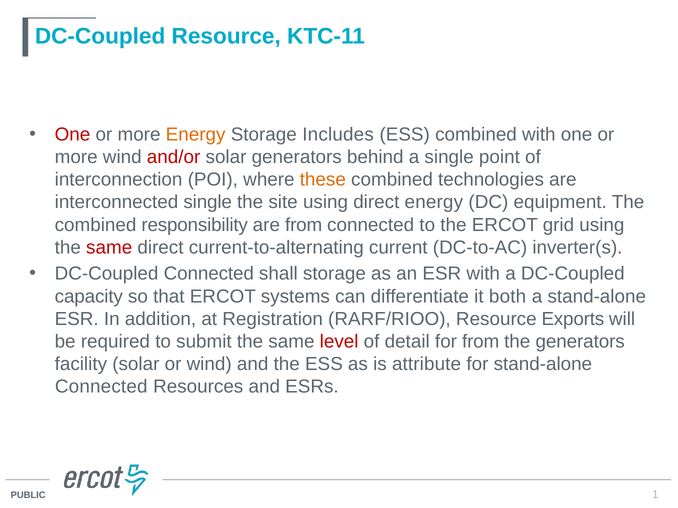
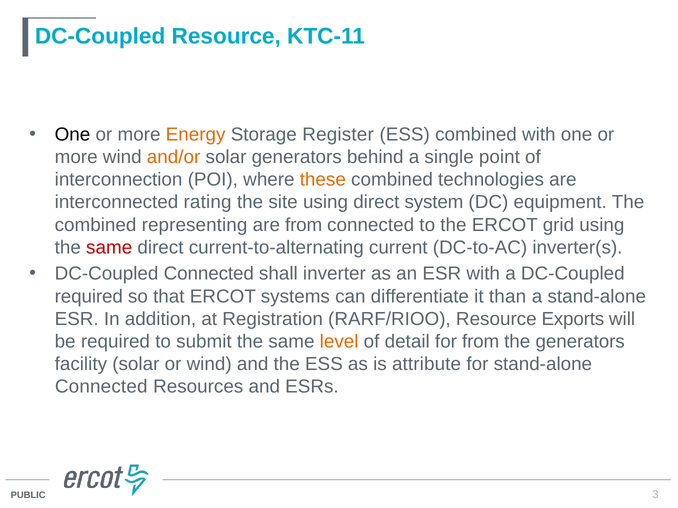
One colour: red -> black (73, 135)
Includes: Includes -> Register (338, 135)
and/or colour: red -> orange (174, 157)
interconnected single: single -> rating (208, 202)
direct energy: energy -> system (434, 202)
responsibility: responsibility -> representing (195, 225)
shall storage: storage -> inverter (334, 274)
capacity: capacity -> required (89, 297)
both: both -> than (508, 297)
level colour: red -> orange (339, 342)
1: 1 -> 3 (655, 495)
